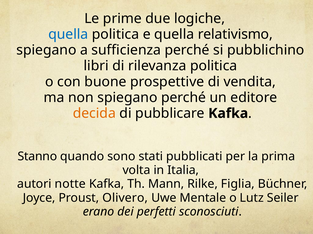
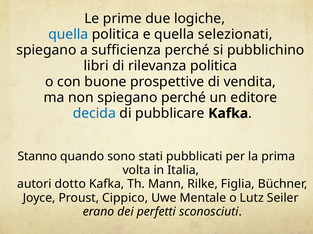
relativismo: relativismo -> selezionati (235, 34)
decida colour: orange -> blue (94, 114)
notte: notte -> dotto (70, 185)
Olivero: Olivero -> Cippico (125, 198)
